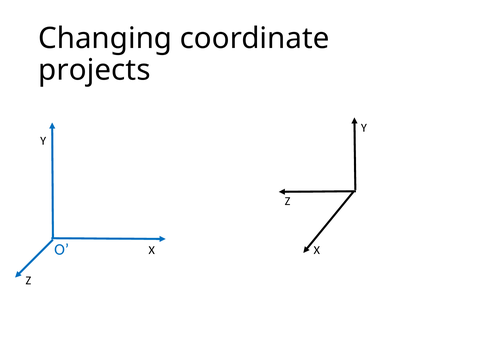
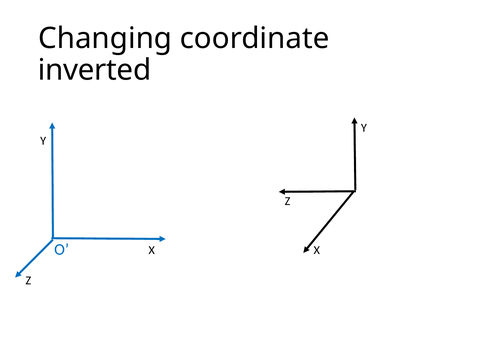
projects: projects -> inverted (95, 70)
